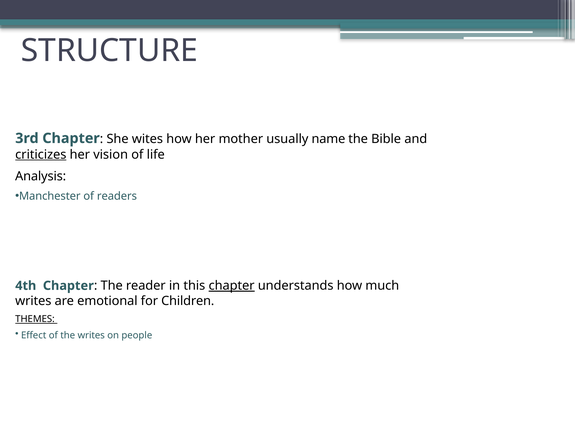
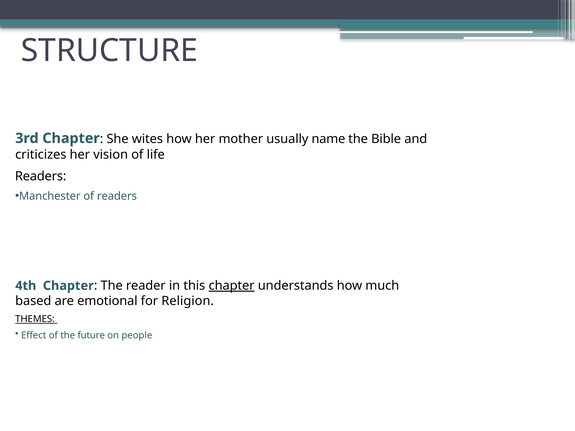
criticizes underline: present -> none (41, 155)
Analysis: Analysis -> Readers (41, 176)
writes: writes -> based (33, 301)
Children: Children -> Religion (188, 301)
the writes: writes -> future (91, 335)
